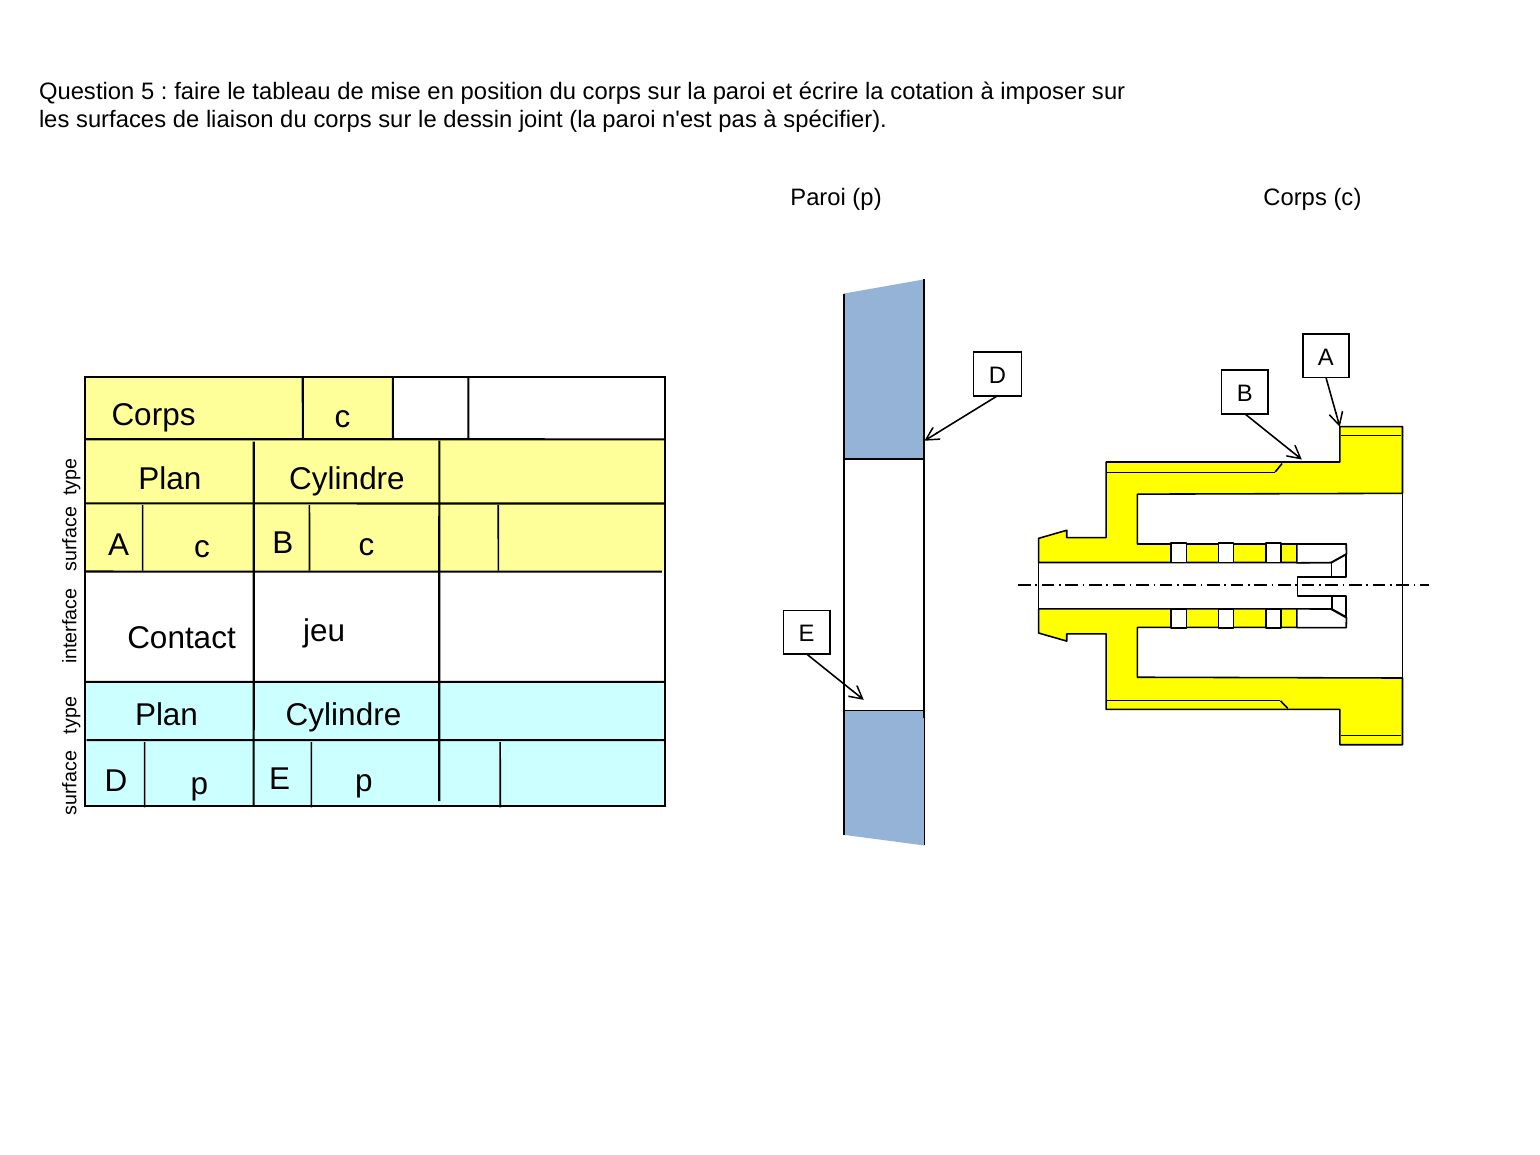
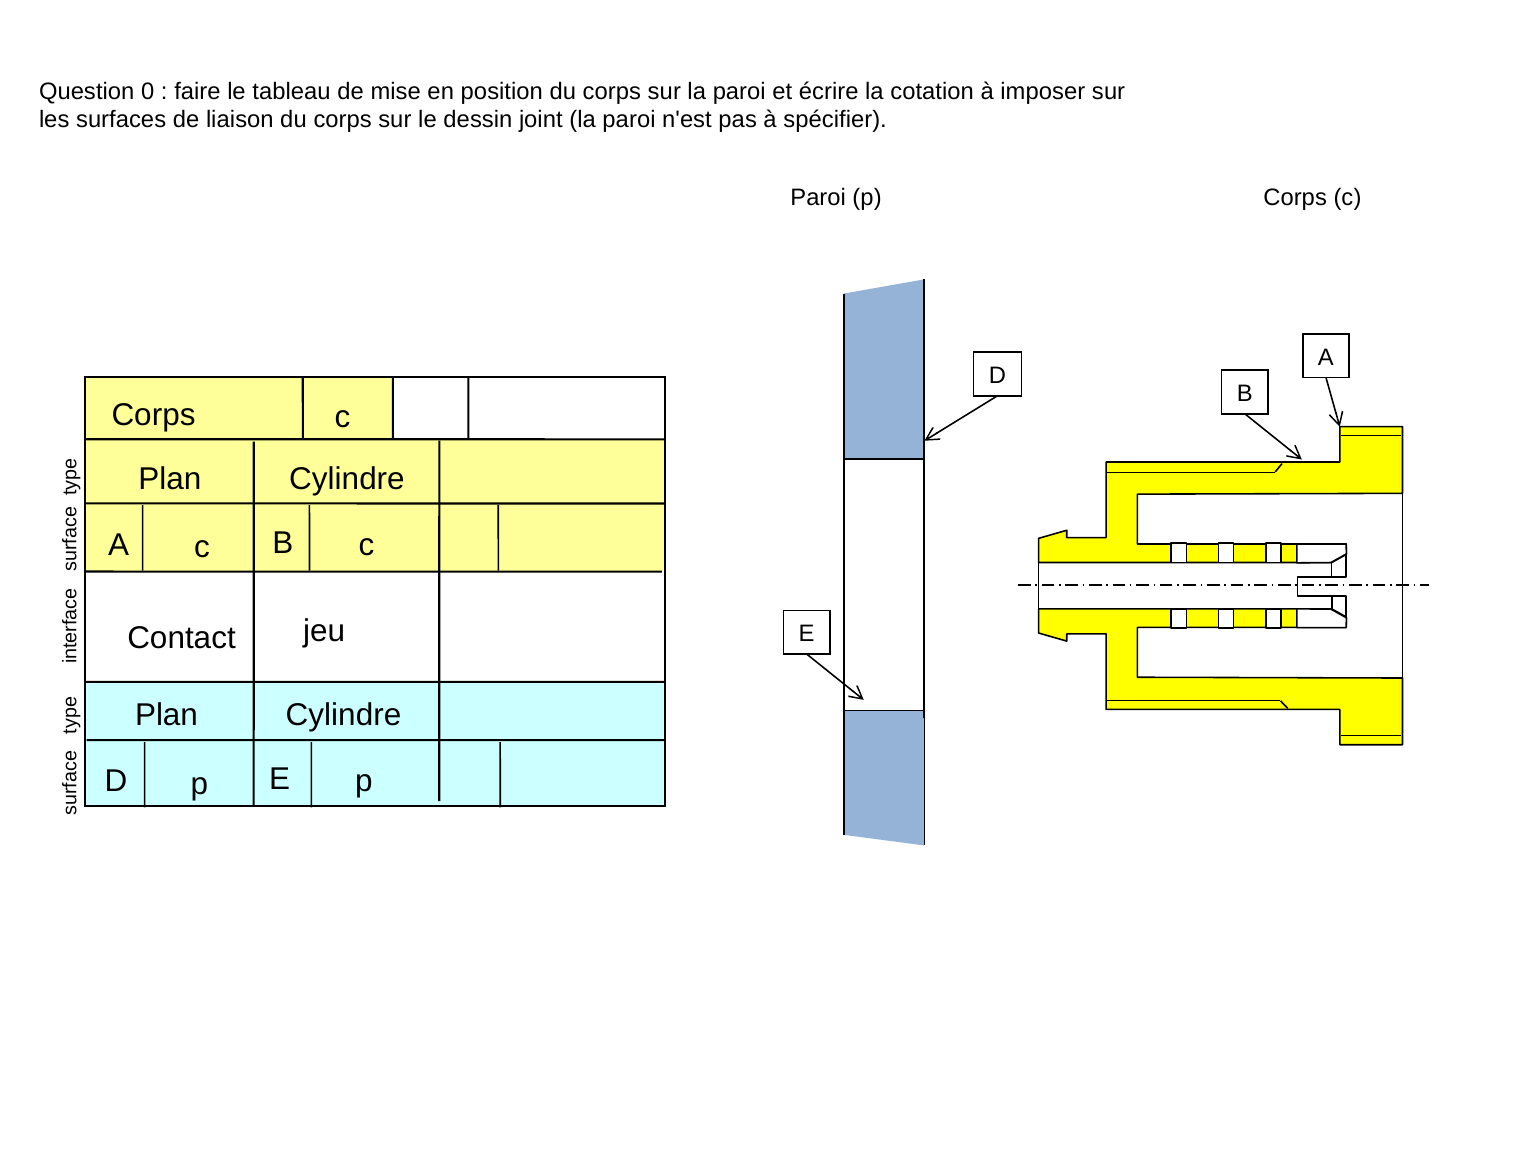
5: 5 -> 0 (148, 92)
